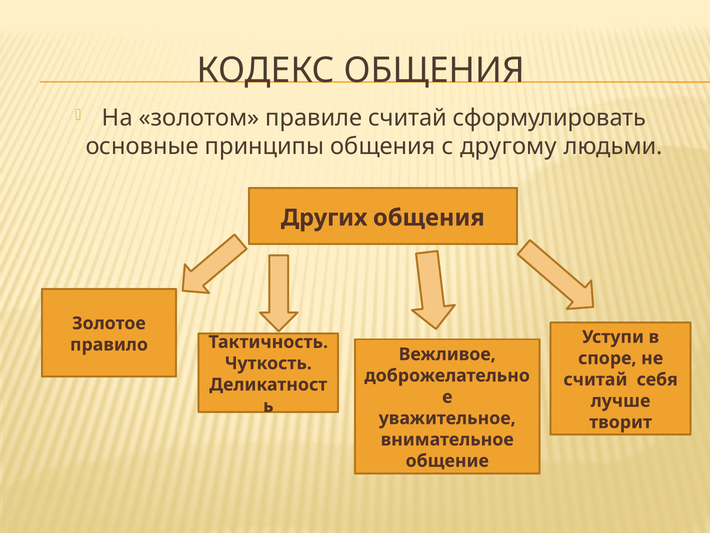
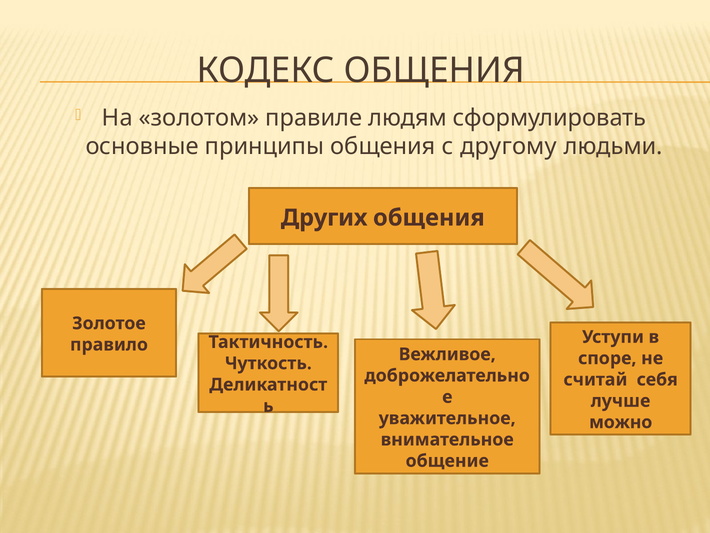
правиле считай: считай -> людям (408, 118)
творит: творит -> можно (621, 422)
